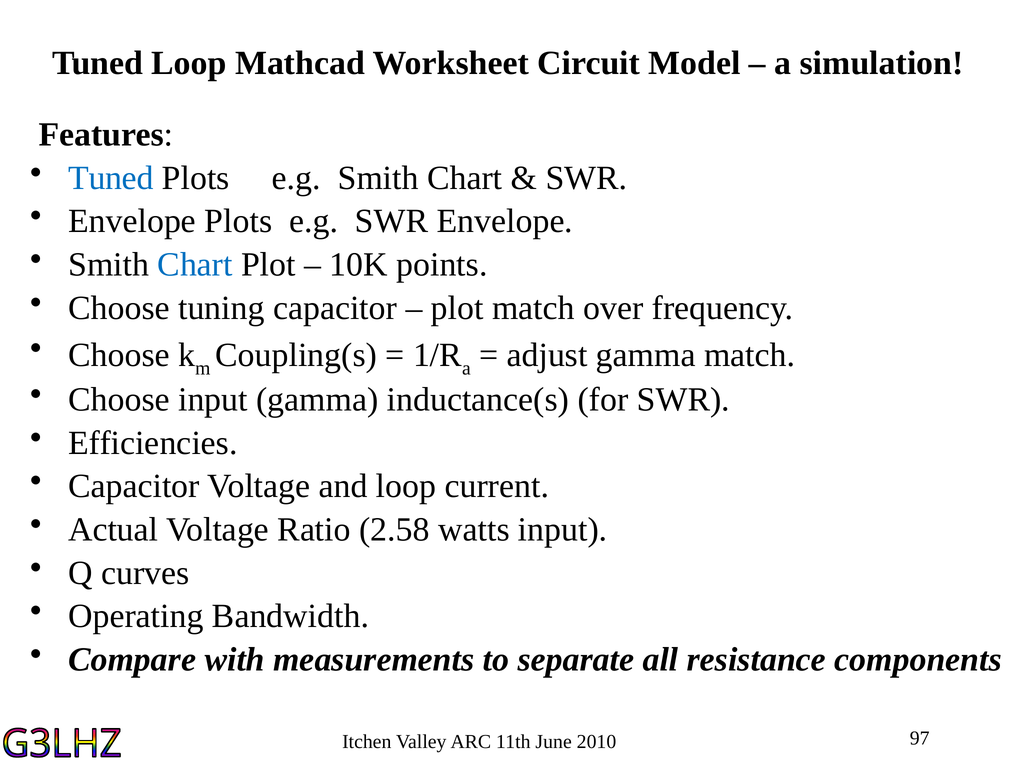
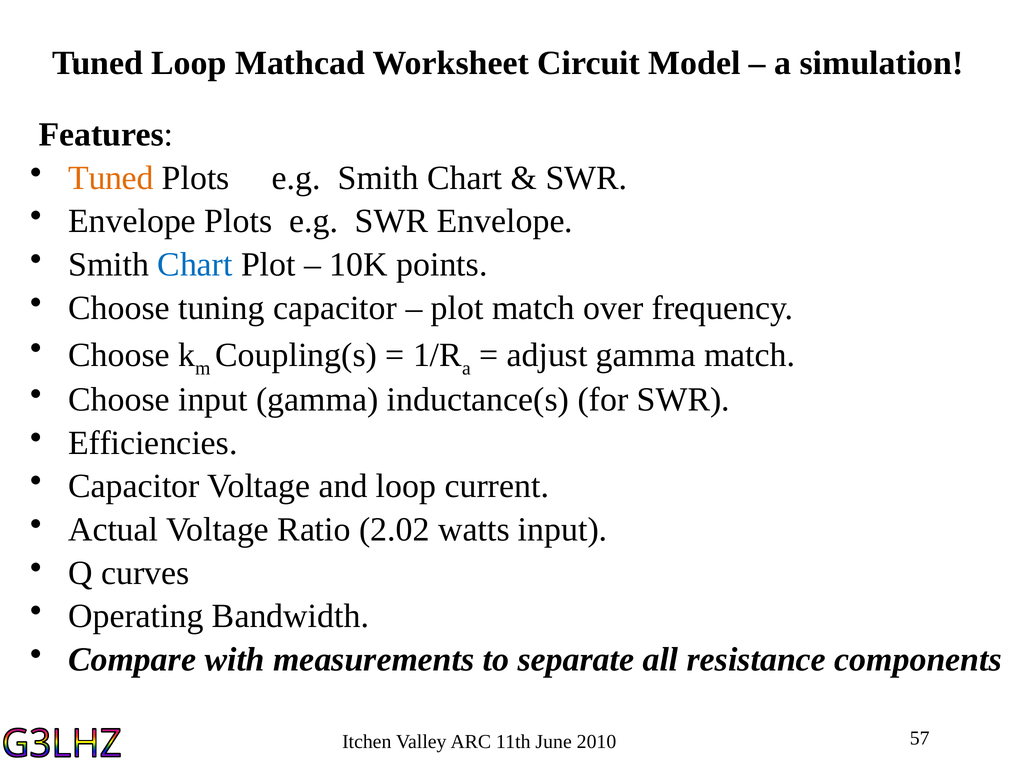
Tuned colour: blue -> orange (111, 178)
2.58: 2.58 -> 2.02 (394, 530)
97: 97 -> 57 (920, 738)
